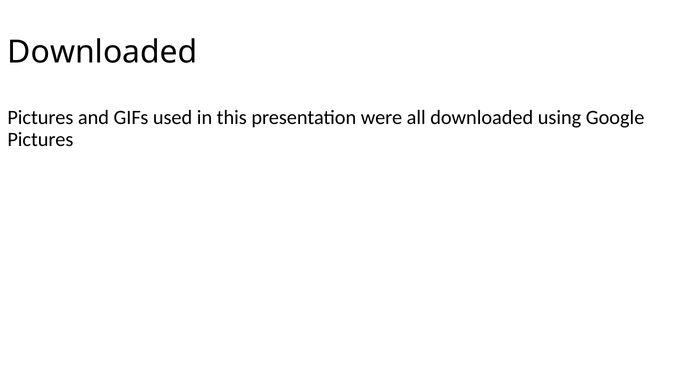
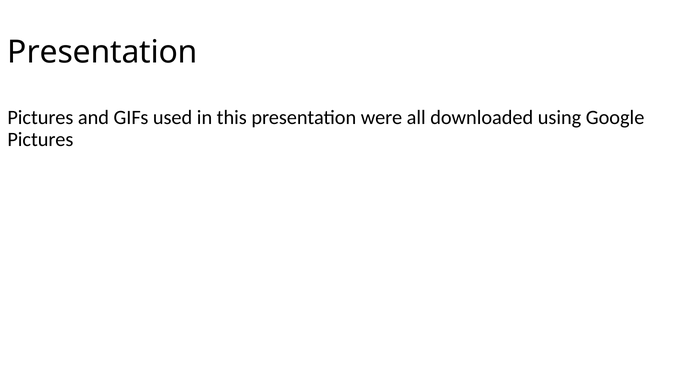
Downloaded: Downloaded -> Presentation (103, 52)
